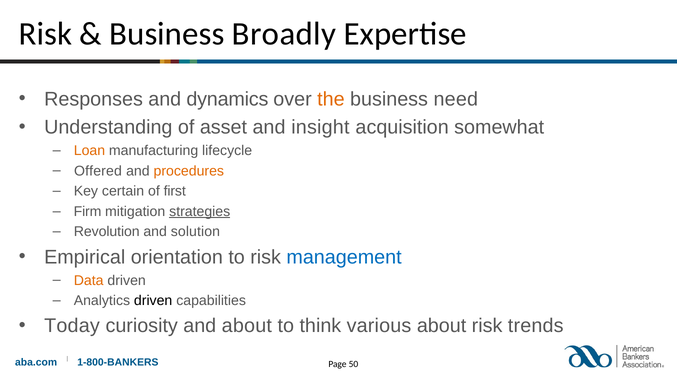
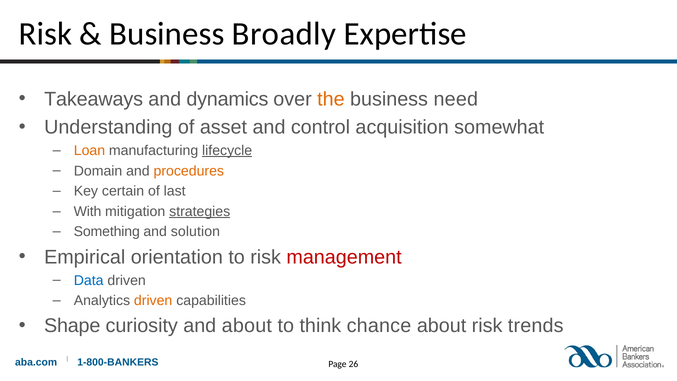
Responses: Responses -> Takeaways (94, 99)
insight: insight -> control (320, 127)
lifecycle underline: none -> present (227, 150)
Offered: Offered -> Domain (98, 171)
first: first -> last (175, 191)
Firm: Firm -> With (88, 211)
Revolution: Revolution -> Something (107, 232)
management colour: blue -> red (344, 257)
Data colour: orange -> blue (89, 280)
driven colour: black -> orange (153, 301)
Today: Today -> Shape (72, 326)
various: various -> chance (379, 326)
50: 50 -> 26 (353, 364)
